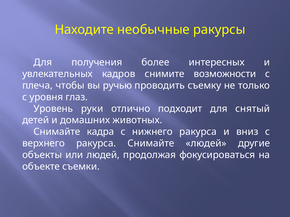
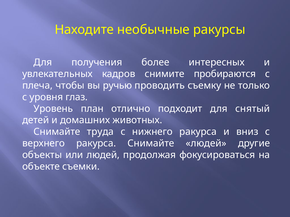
возможности: возможности -> пробираются (225, 74)
руки: руки -> план (92, 109)
кадра: кадра -> труда (100, 132)
